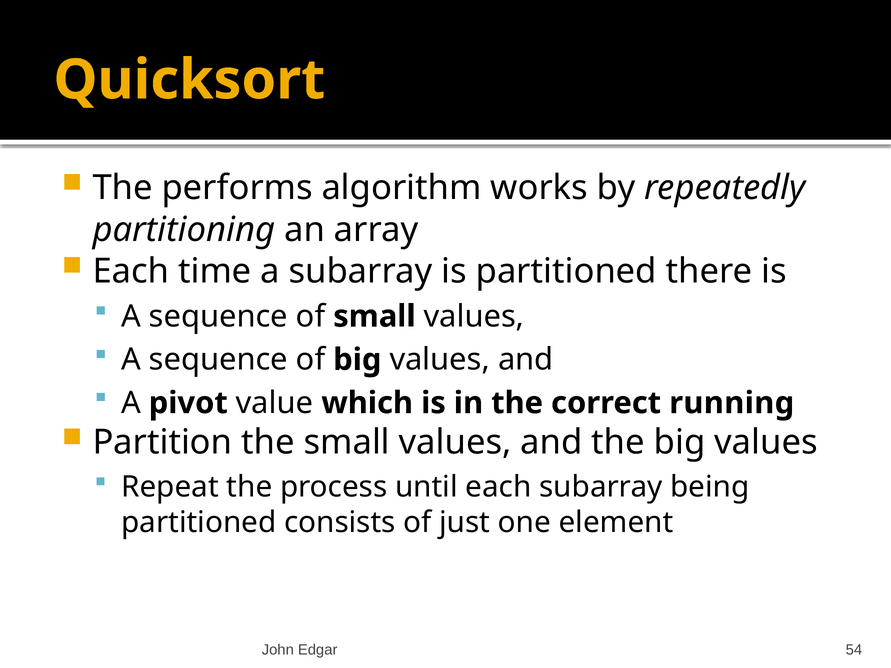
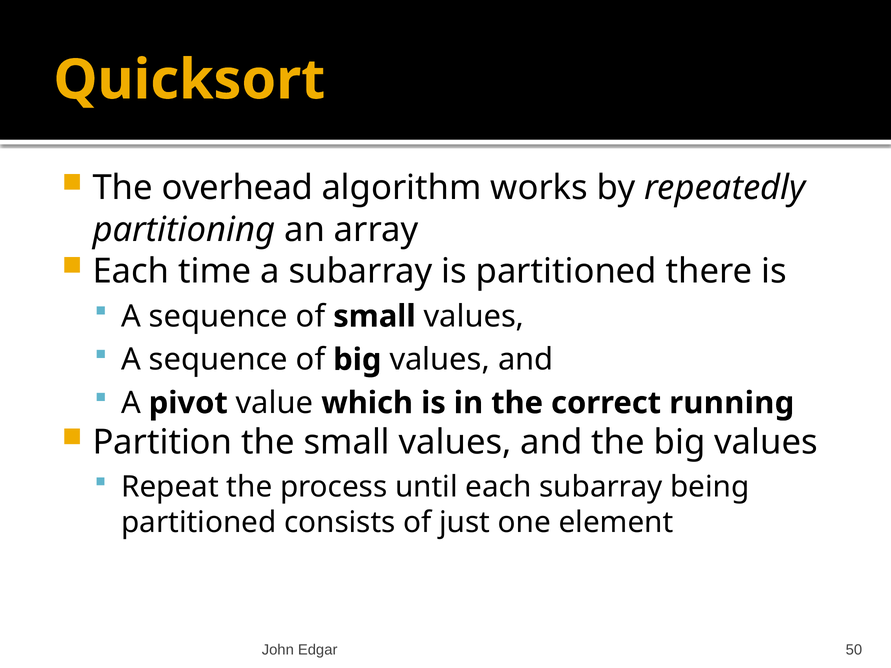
performs: performs -> overhead (237, 188)
54: 54 -> 50 (854, 650)
